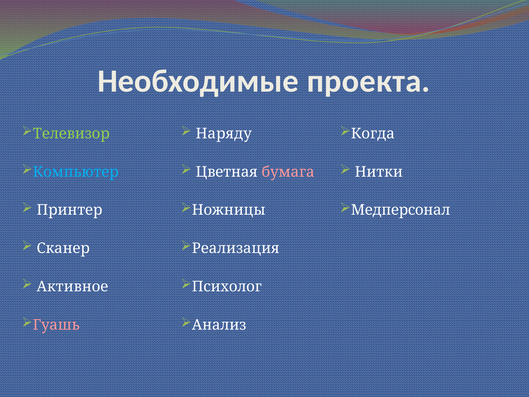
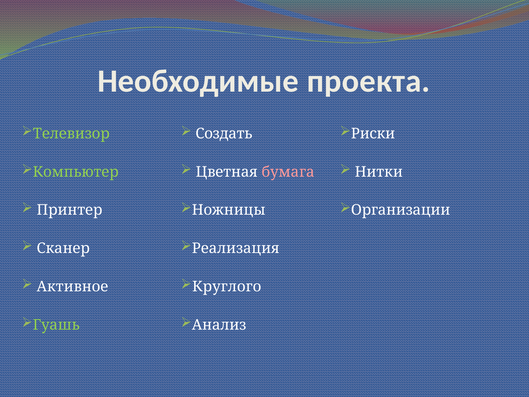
Наряду: Наряду -> Создать (224, 133)
Когда: Когда -> Риски (373, 133)
Компьютер colour: light blue -> light green (76, 172)
Медперсонал: Медперсонал -> Организации (401, 210)
Психолог: Психолог -> Круглого (227, 286)
Гуашь colour: pink -> light green (56, 325)
